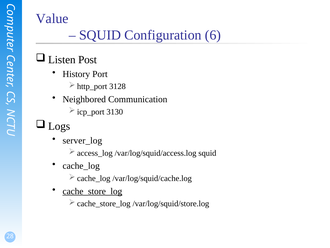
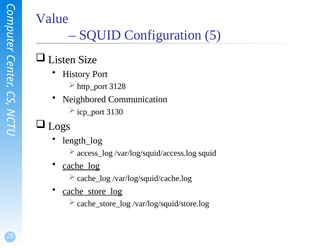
6: 6 -> 5 (213, 35)
Post: Post -> Size (88, 60)
server_log: server_log -> length_log (82, 140)
cache_log underline: none -> present (81, 166)
